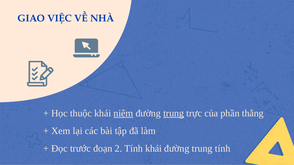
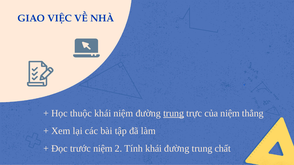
niệm underline: present -> none (123, 114)
của phần: phần -> niệm (230, 114)
trước đoạn: đoạn -> niệm (103, 149)
trung tính: tính -> chất (223, 149)
